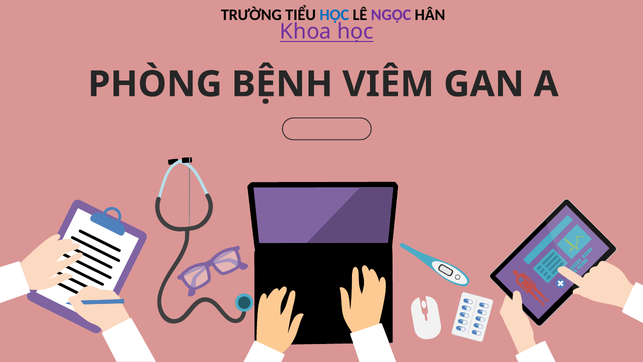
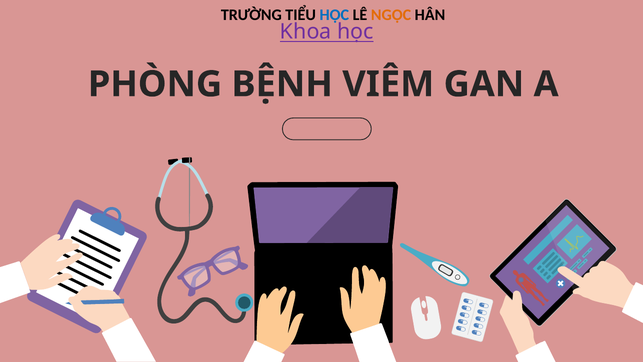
NGỌC colour: purple -> orange (391, 15)
